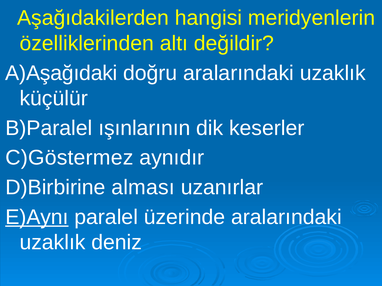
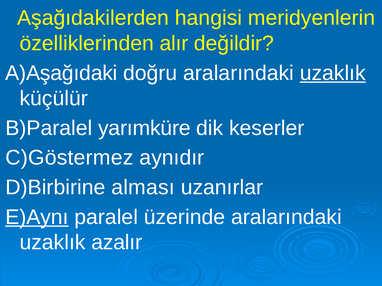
altı: altı -> alır (174, 43)
uzaklık underline: none -> present (333, 73)
ışınlarının: ışınlarının -> yarımküre (144, 128)
deniz: deniz -> azalır (117, 243)
